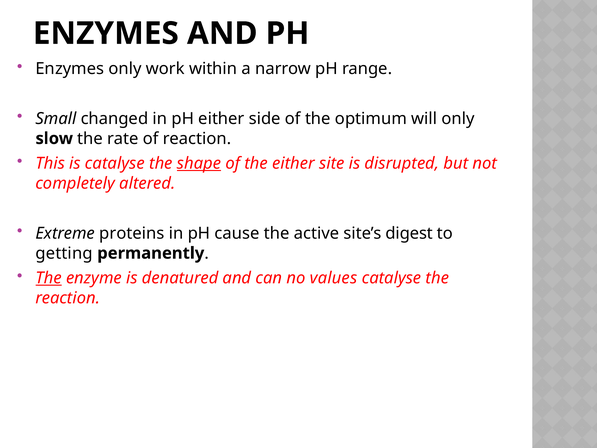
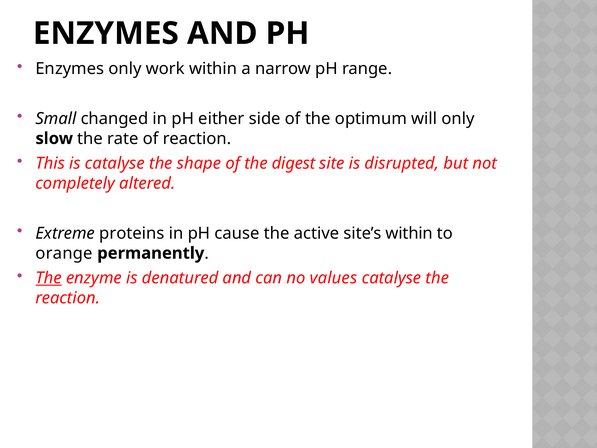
shape underline: present -> none (199, 163)
the either: either -> digest (294, 163)
site’s digest: digest -> within (409, 233)
getting: getting -> orange (64, 253)
